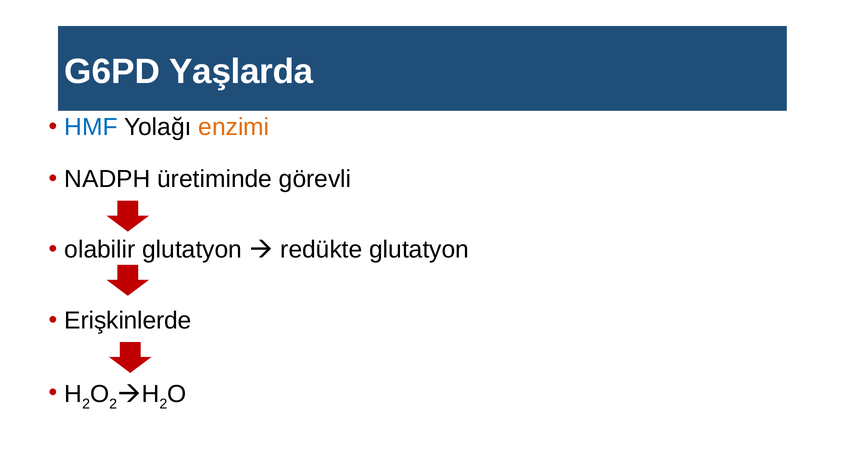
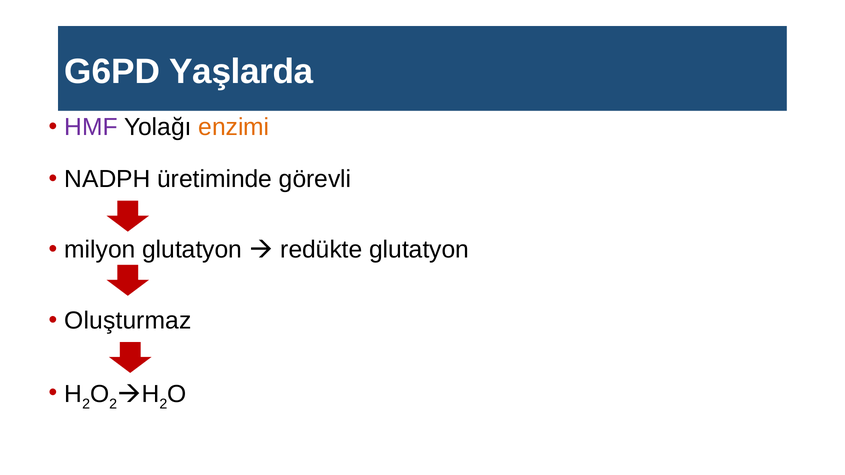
HMF colour: blue -> purple (91, 127)
olabilir: olabilir -> milyon (100, 250)
Erişkinlerde: Erişkinlerde -> Oluşturmaz (128, 321)
